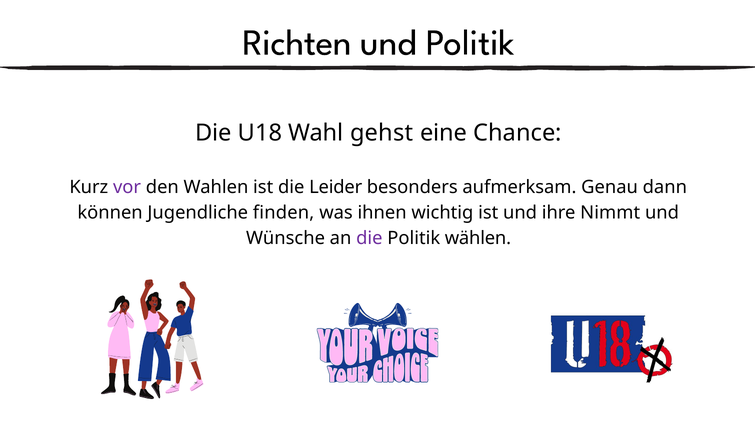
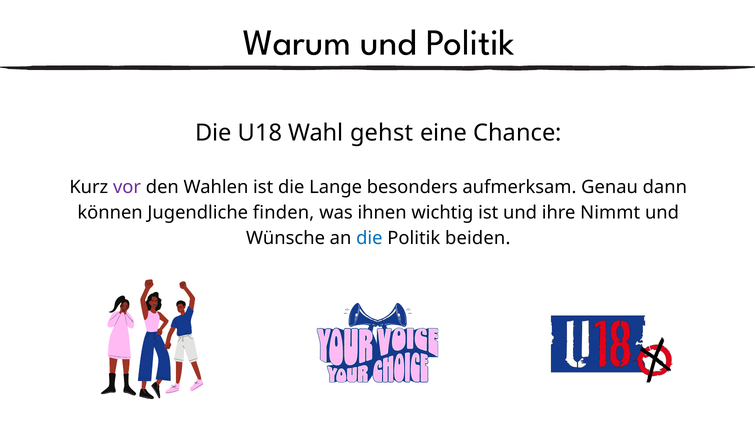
Richten: Richten -> Warum (297, 43)
Leider: Leider -> Lange (336, 187)
die colour: purple -> blue (369, 238)
wählen: wählen -> beiden (478, 238)
